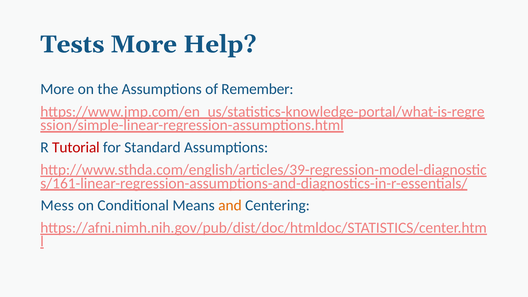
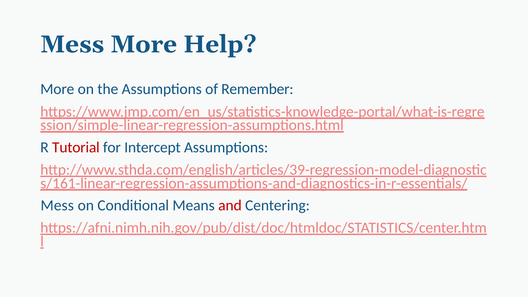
Tests: Tests -> Mess (72, 44)
Standard: Standard -> Intercept (152, 147)
and colour: orange -> red (230, 205)
